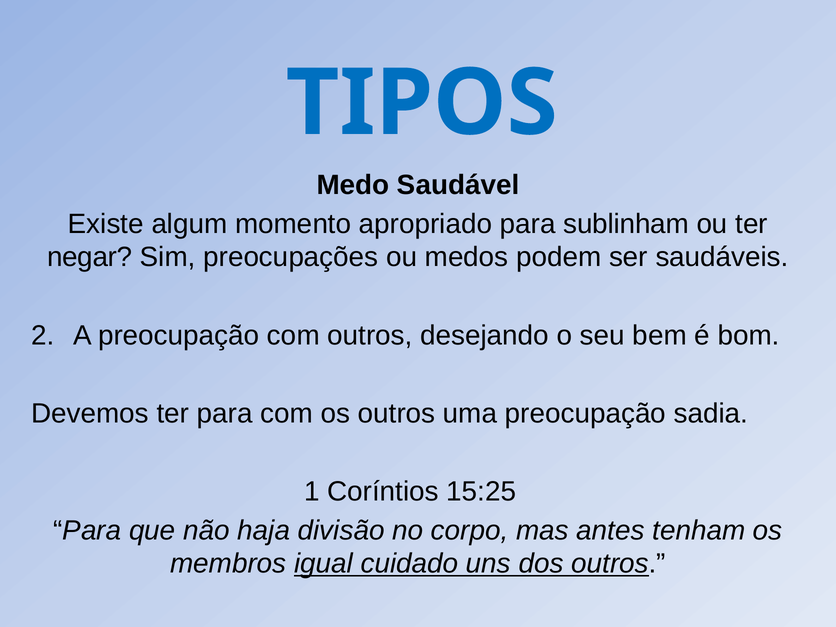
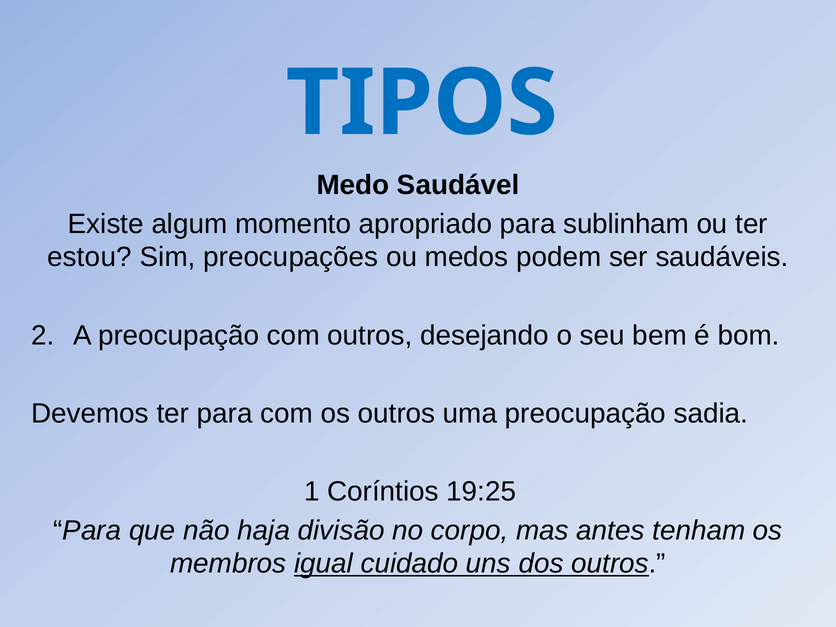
negar: negar -> estou (89, 257)
15:25: 15:25 -> 19:25 (481, 491)
